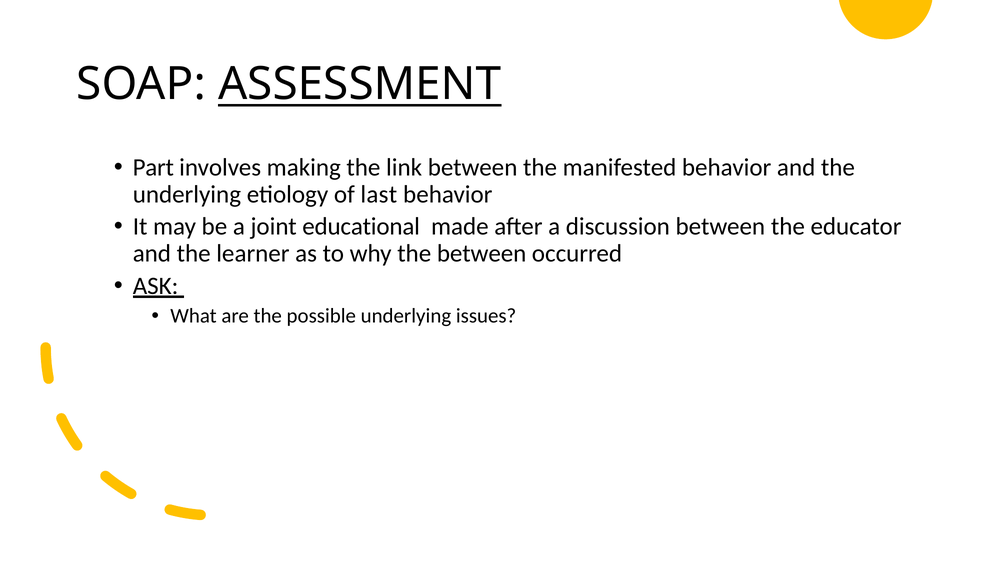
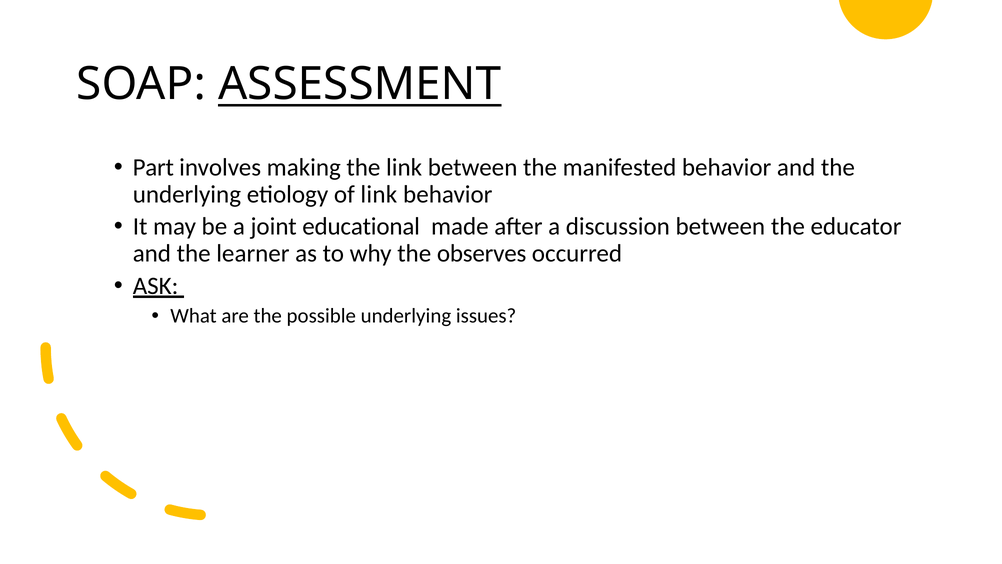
of last: last -> link (379, 194)
the between: between -> observes (482, 254)
